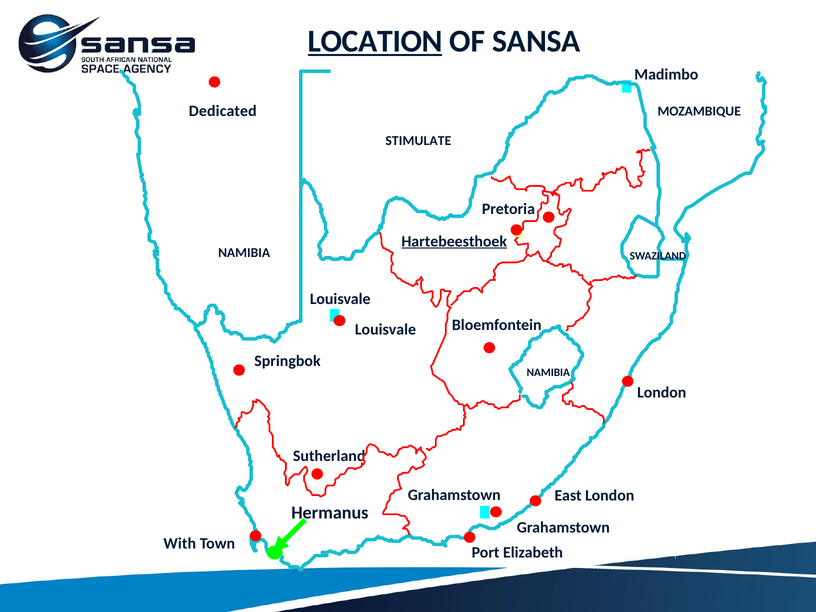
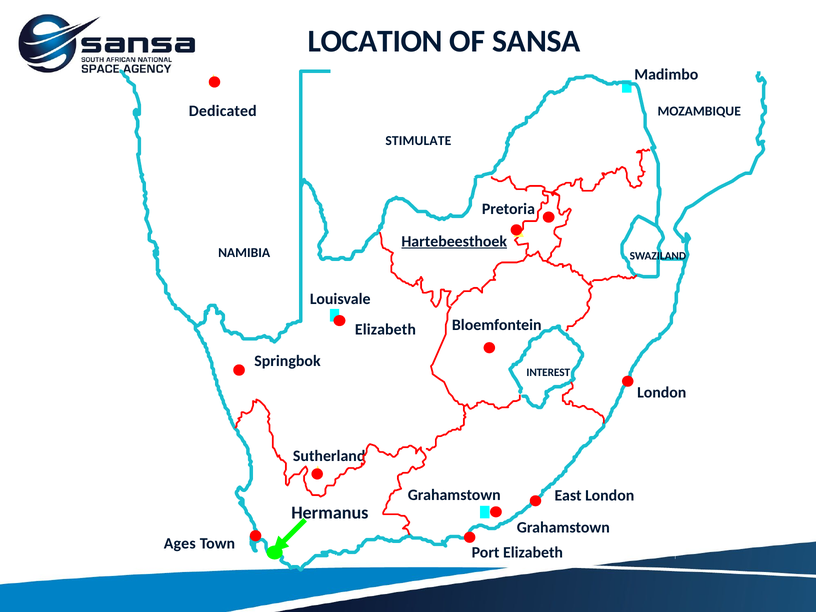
LOCATION underline: present -> none (375, 41)
Louisvale: Louisvale -> Elizabeth (385, 330)
NAMIBIA: NAMIBIA -> INTEREST (548, 372)
With: With -> Ages (180, 543)
